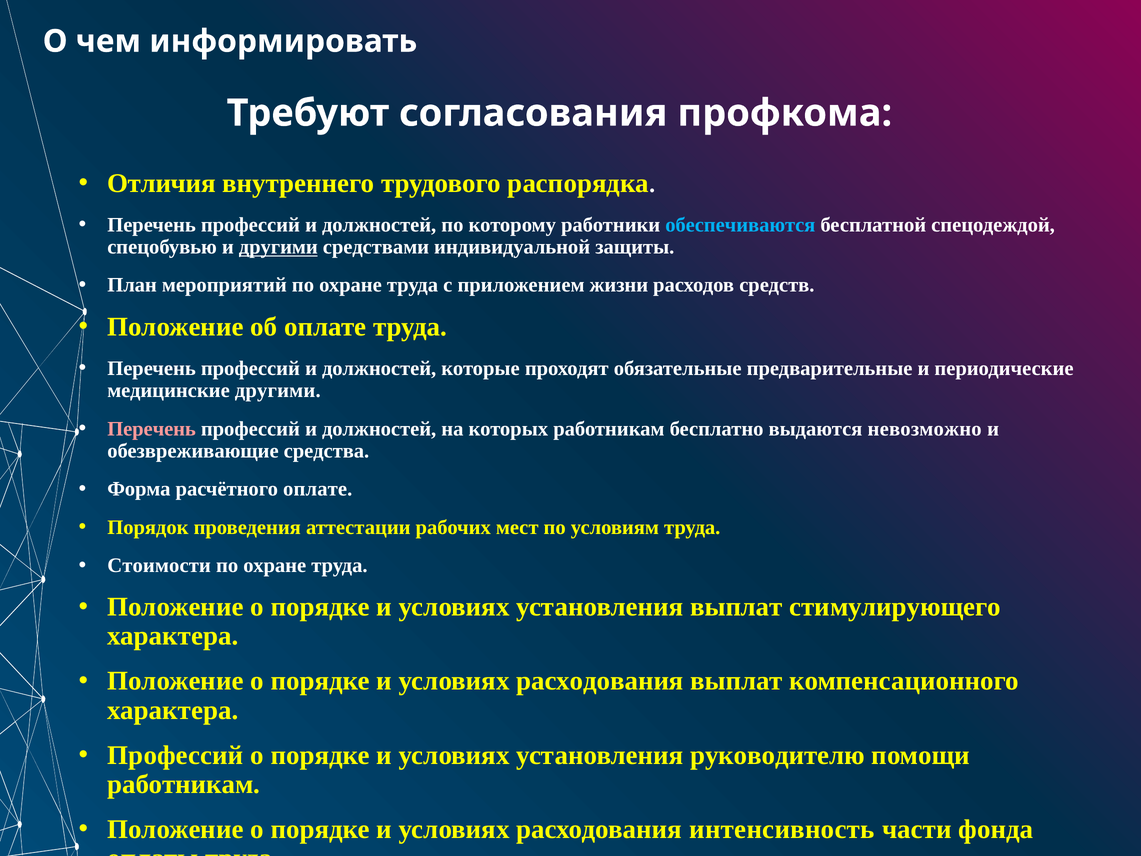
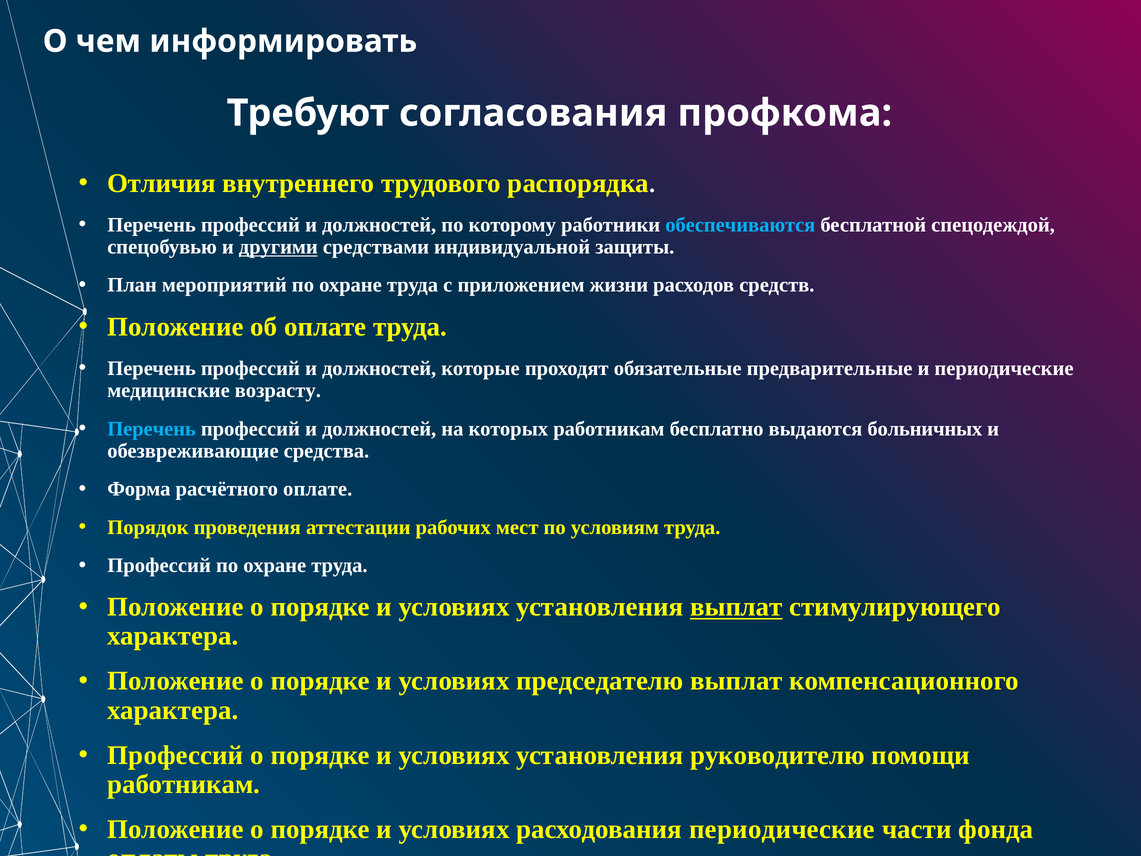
медицинские другими: другими -> возрасту (278, 390)
Перечень colour: pink -> light blue (152, 429)
невозможно: невозможно -> больничных (925, 429)
Стоимости: Стоимости -> Профессий (159, 565)
выплат underline: none -> present (736, 607)
расходования: расходования -> председателю (600, 681)
расходования интенсивность: интенсивность -> периодические (782, 829)
